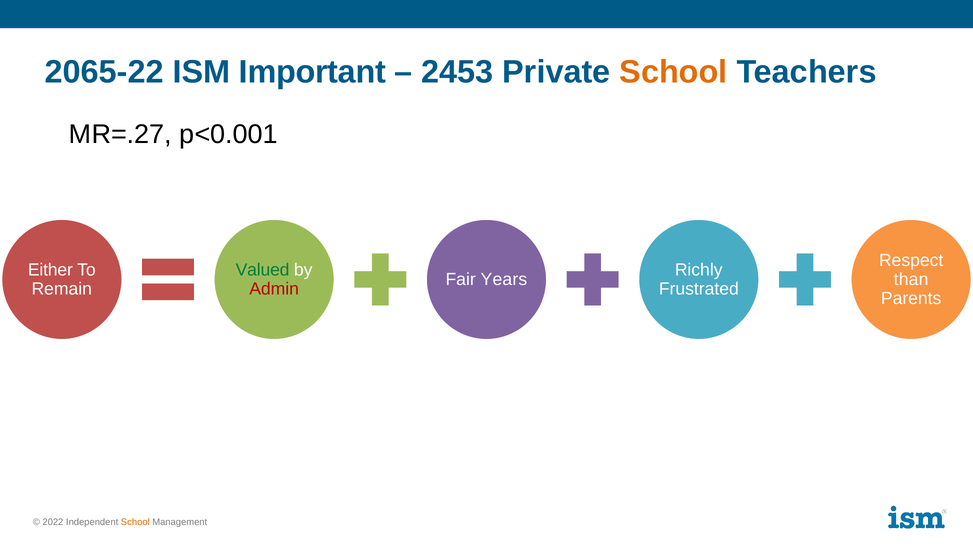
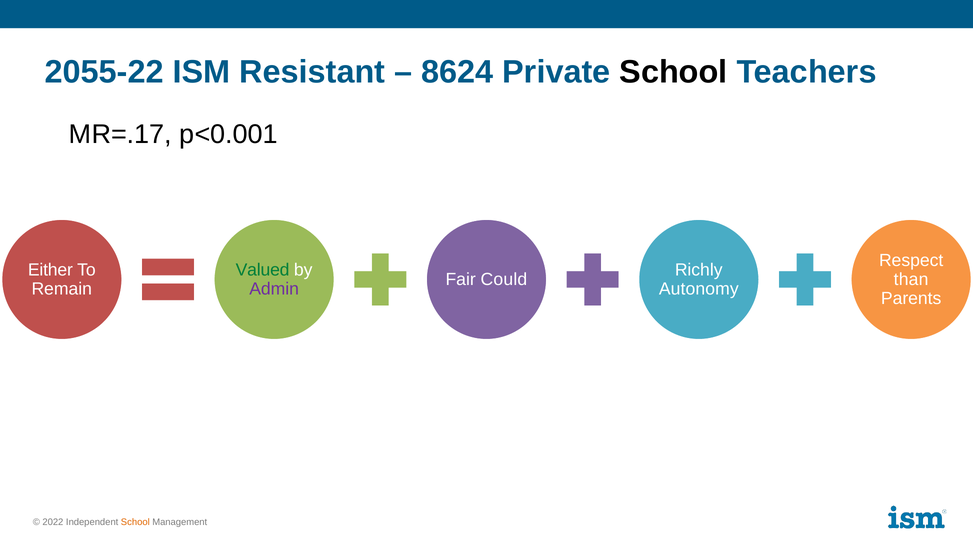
2065-22: 2065-22 -> 2055-22 (104, 72)
Important: Important -> Resistant (312, 72)
2453: 2453 -> 8624 (457, 72)
School colour: orange -> black (673, 72)
MR=.27: MR=.27 -> MR=.17 (120, 135)
Years: Years -> Could (504, 280)
Admin colour: red -> purple (274, 289)
Frustrated: Frustrated -> Autonomy (699, 289)
